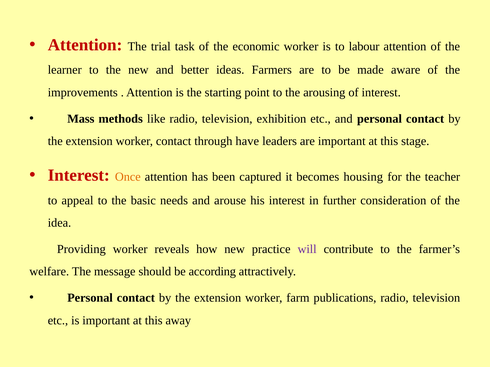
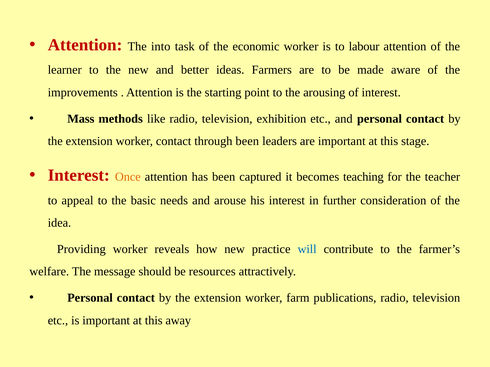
trial: trial -> into (161, 47)
through have: have -> been (247, 141)
housing: housing -> teaching (363, 177)
will colour: purple -> blue (307, 249)
according: according -> resources (212, 272)
